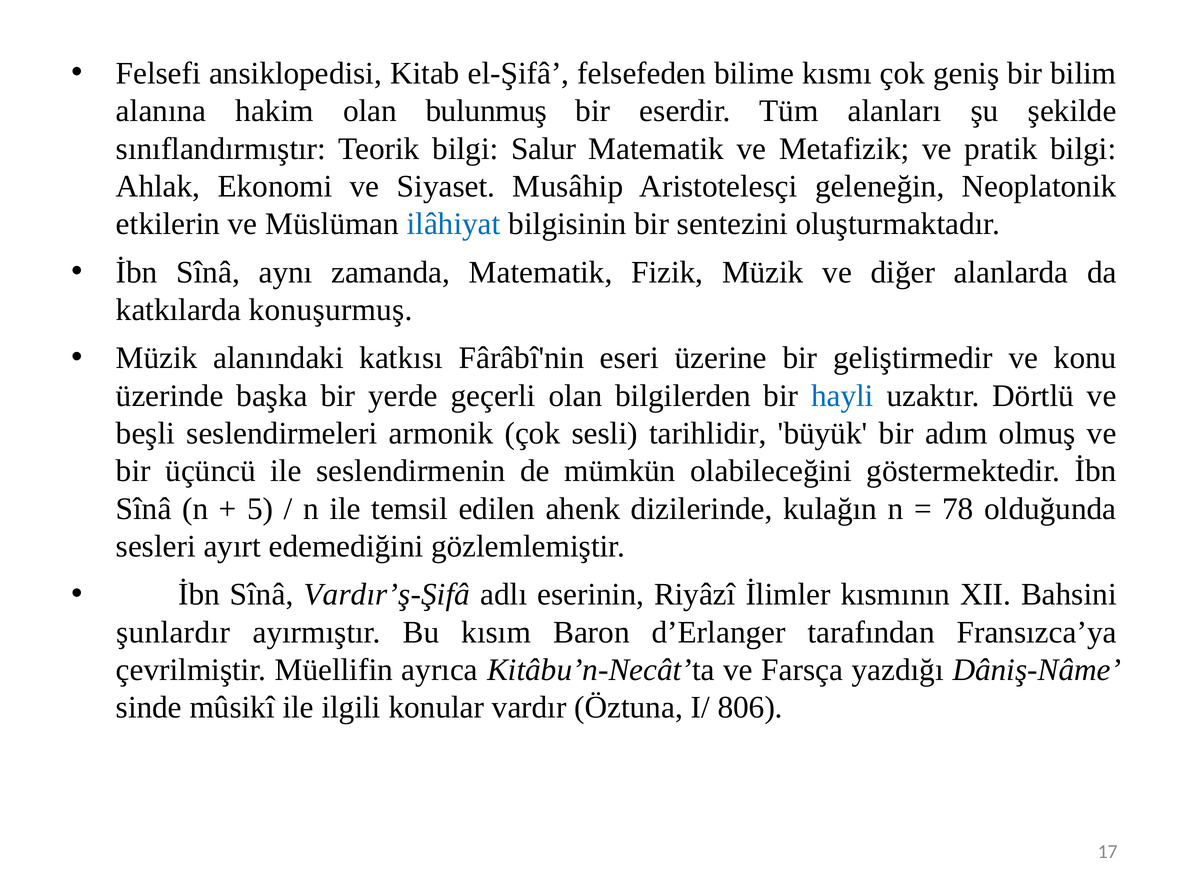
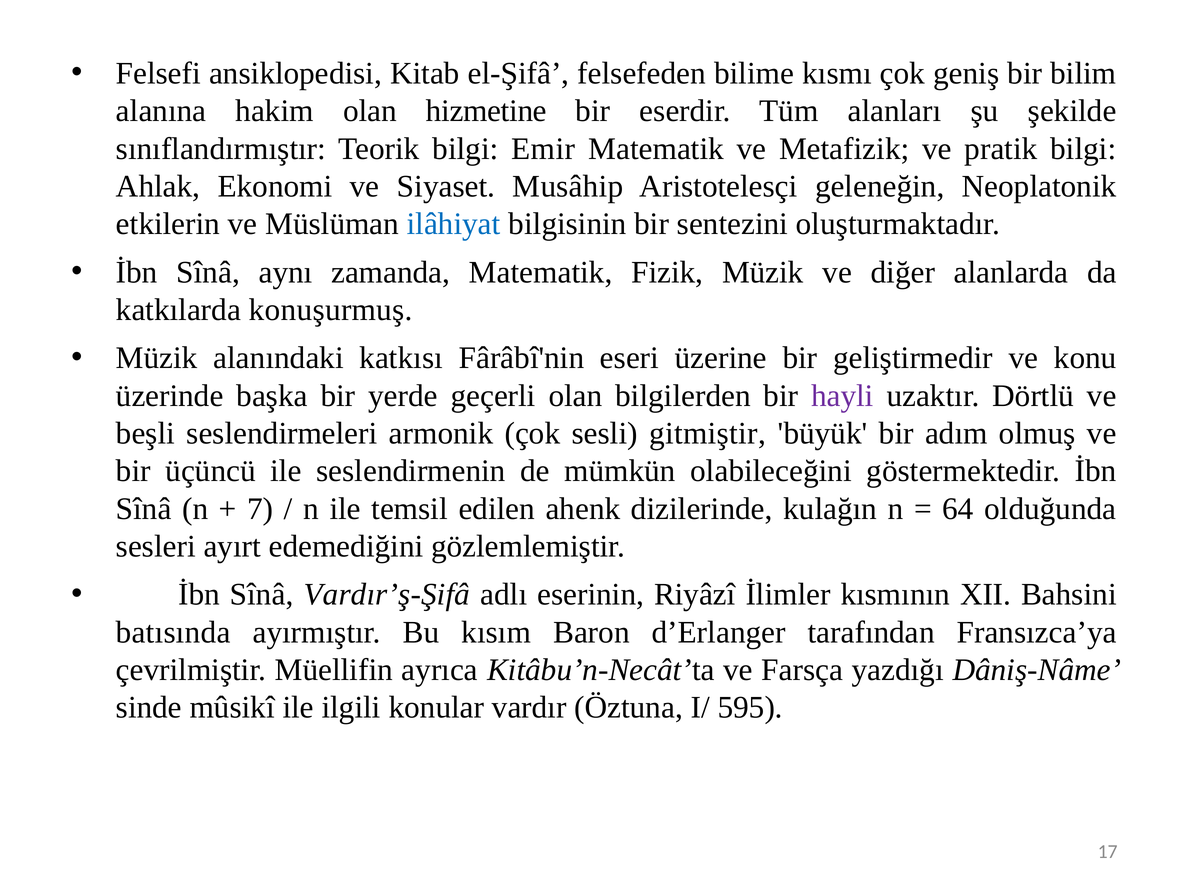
bulunmuş: bulunmuş -> hizmetine (486, 111)
Salur: Salur -> Emir (543, 149)
hayli colour: blue -> purple (842, 396)
tarihlidir: tarihlidir -> gitmiştir (708, 433)
5: 5 -> 7 (260, 509)
78: 78 -> 64 (958, 509)
şunlardır: şunlardır -> batısında (173, 632)
806: 806 -> 595 (750, 707)
